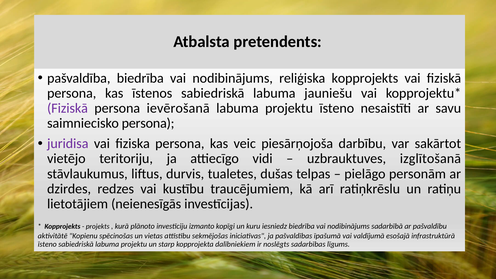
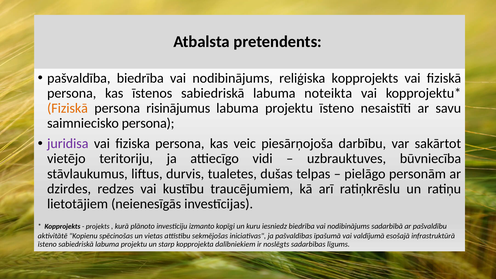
jauniešu: jauniešu -> noteikta (328, 93)
Fiziskā colour: purple -> orange (68, 108)
ievērošanā: ievērošanā -> risinājumus (178, 108)
izglītošanā: izglītošanā -> būvniecība (430, 159)
